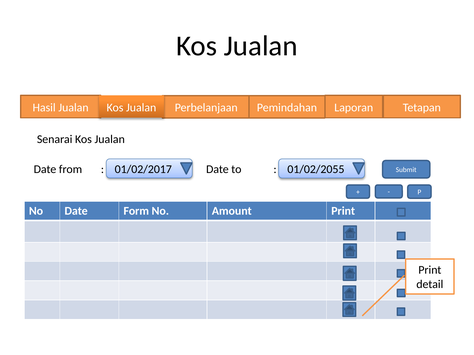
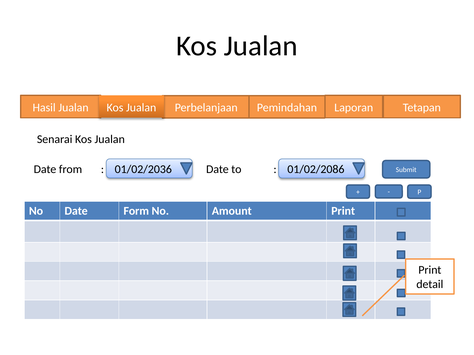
01/02/2017: 01/02/2017 -> 01/02/2036 (143, 169)
01/02/2055: 01/02/2055 -> 01/02/2086 (316, 169)
